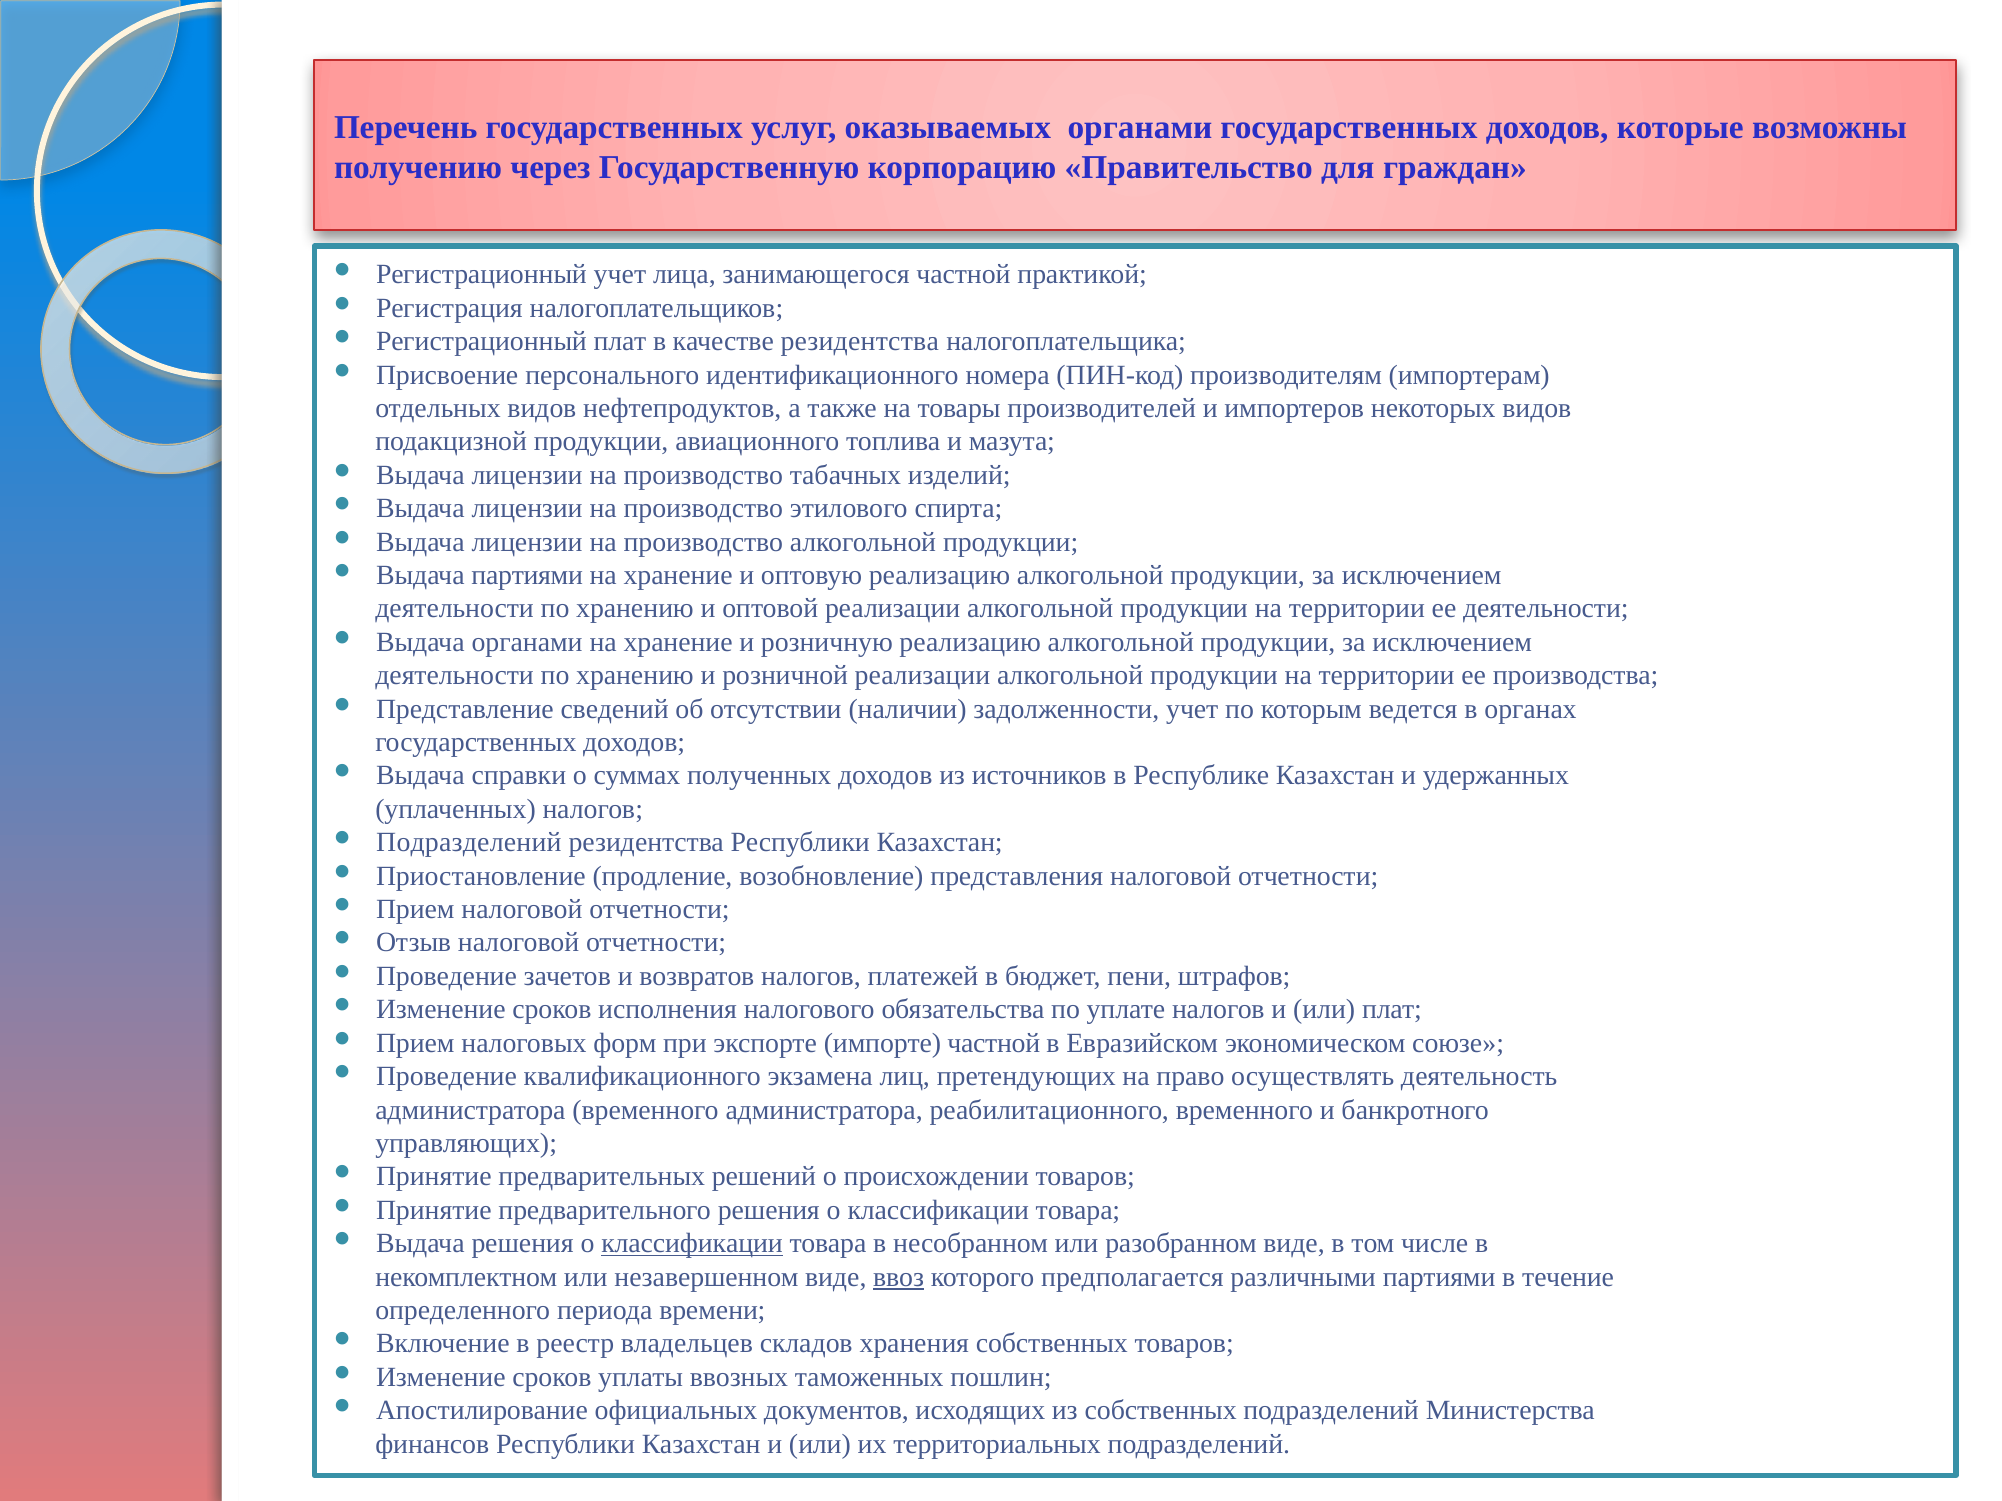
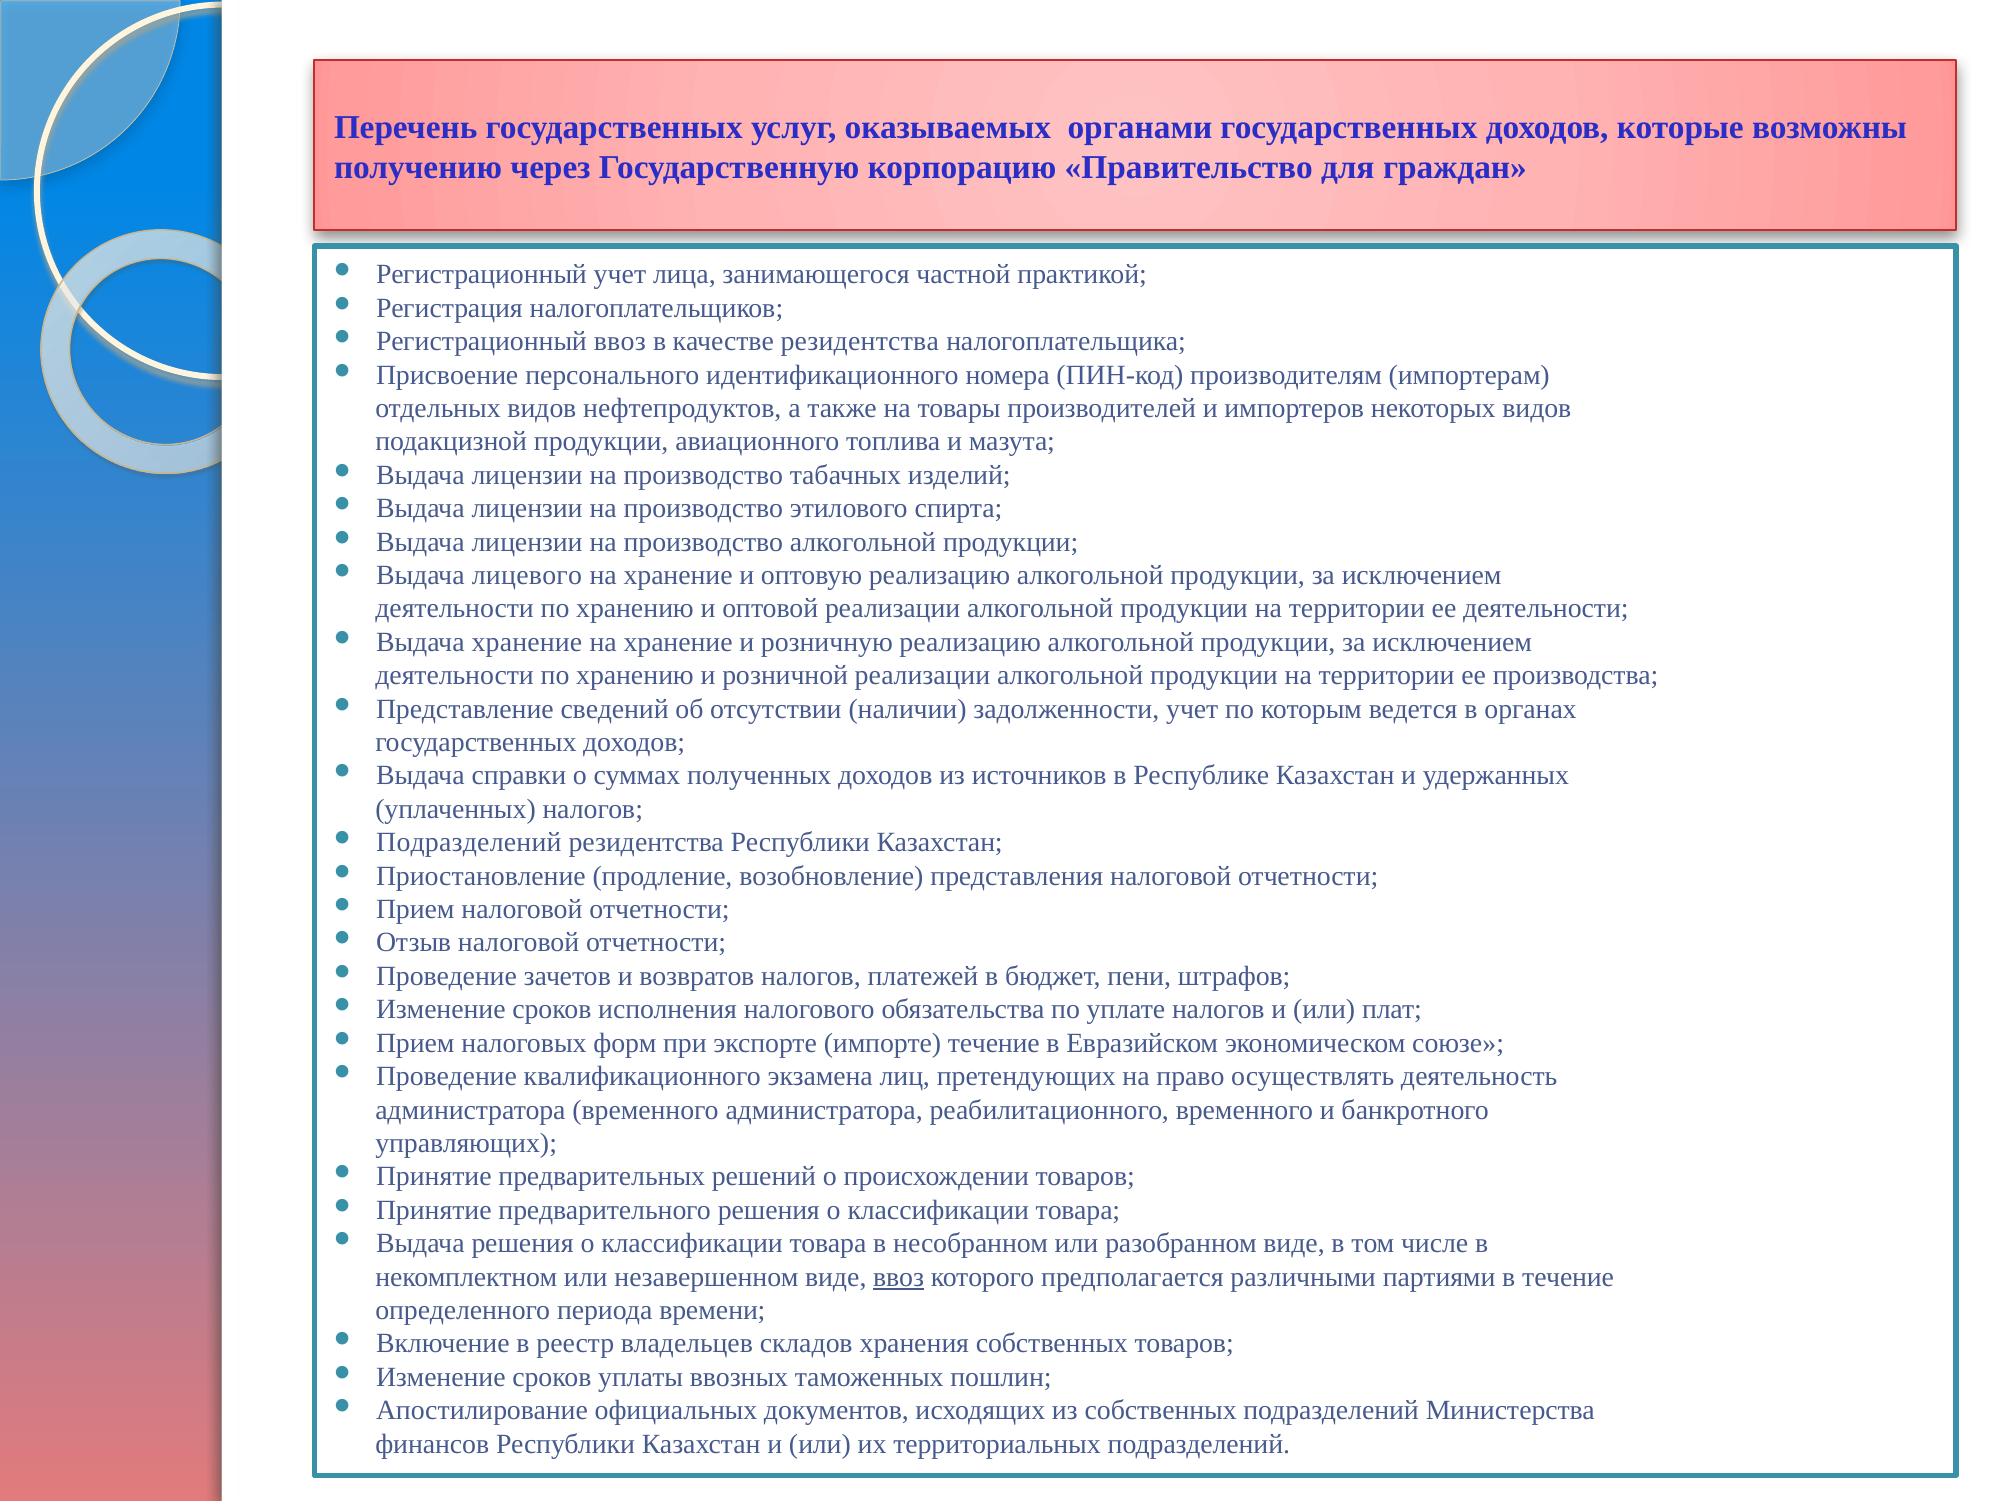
Регистрационный плат: плат -> ввоз (620, 342)
Выдача партиями: партиями -> лицевого (527, 575)
Выдача органами: органами -> хранение (527, 642)
импорте частной: частной -> течение (994, 1043)
классификации underline: present -> none (692, 1244)
